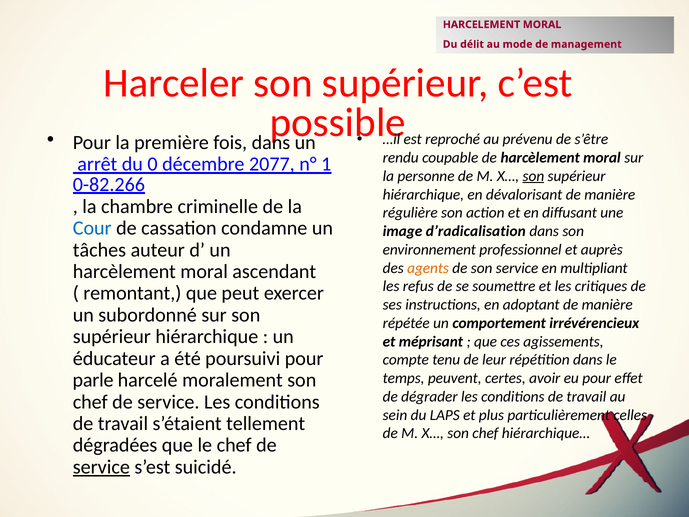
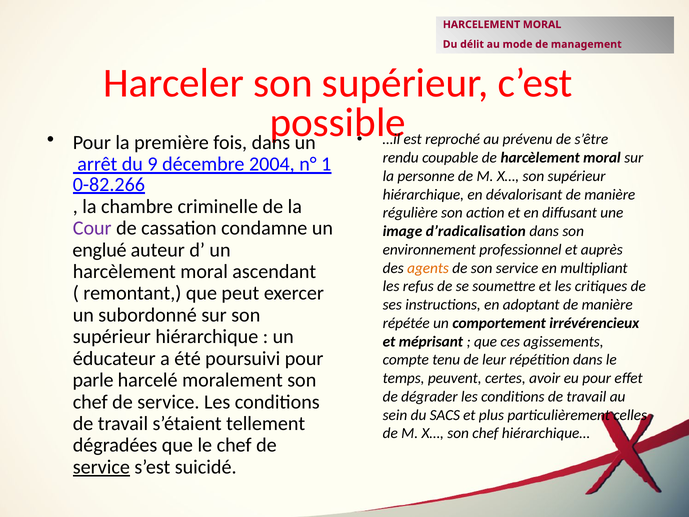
0: 0 -> 9 (152, 164)
2077: 2077 -> 2004 (272, 164)
son underline: present -> none (533, 176)
Cour colour: blue -> purple (92, 228)
tâches: tâches -> englué (100, 250)
LAPS: LAPS -> SACS (445, 415)
